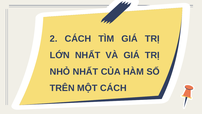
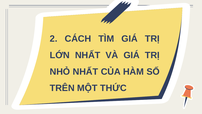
MỘT CÁCH: CÁCH -> THỨC (113, 88)
